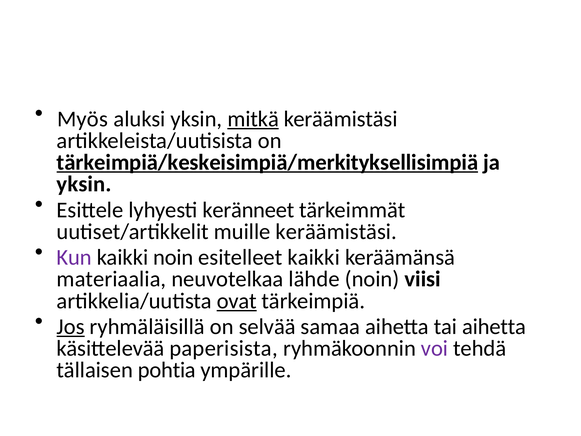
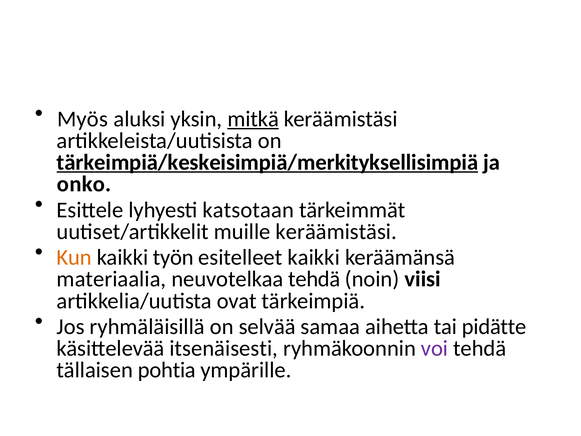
yksin: yksin -> onko (84, 184)
keränneet: keränneet -> katsotaan (248, 210)
Kun colour: purple -> orange (74, 257)
kaikki noin: noin -> työn (173, 257)
neuvotelkaa lähde: lähde -> tehdä (314, 279)
ovat underline: present -> none (237, 301)
Jos underline: present -> none (71, 327)
tai aihetta: aihetta -> pidätte (494, 327)
paperisista: paperisista -> itsenäisesti (224, 348)
